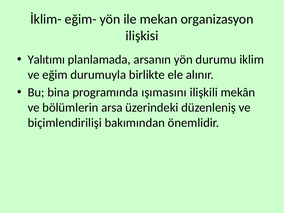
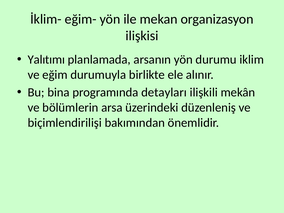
ışımasını: ışımasını -> detayları (164, 92)
